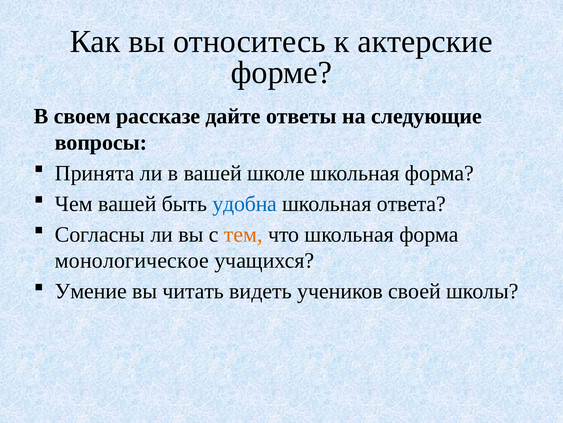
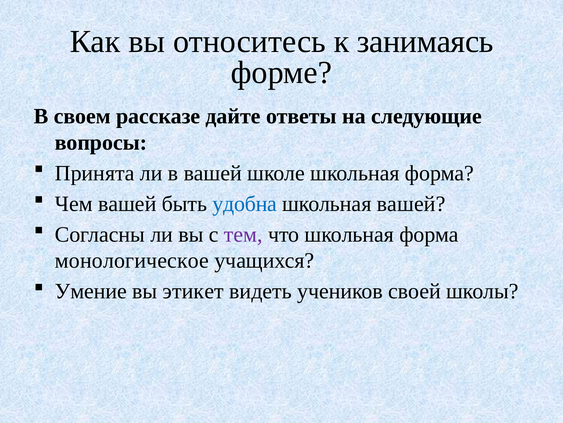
актерские: актерские -> занимаясь (425, 42)
школьная ответа: ответа -> вашей (411, 203)
тем colour: orange -> purple (243, 234)
читать: читать -> этикет (193, 291)
